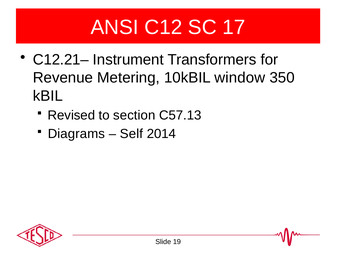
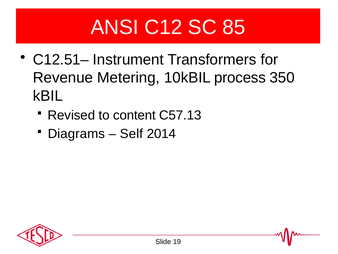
17: 17 -> 85 (234, 27)
C12.21–: C12.21– -> C12.51– (61, 60)
window: window -> process (240, 78)
section: section -> content (134, 115)
